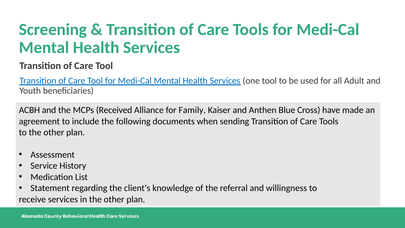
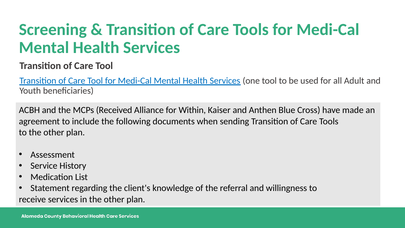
Family: Family -> Within (192, 110)
